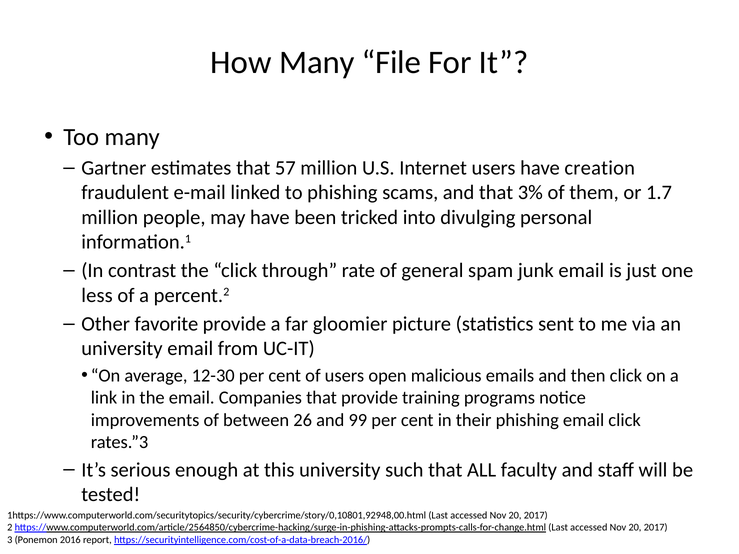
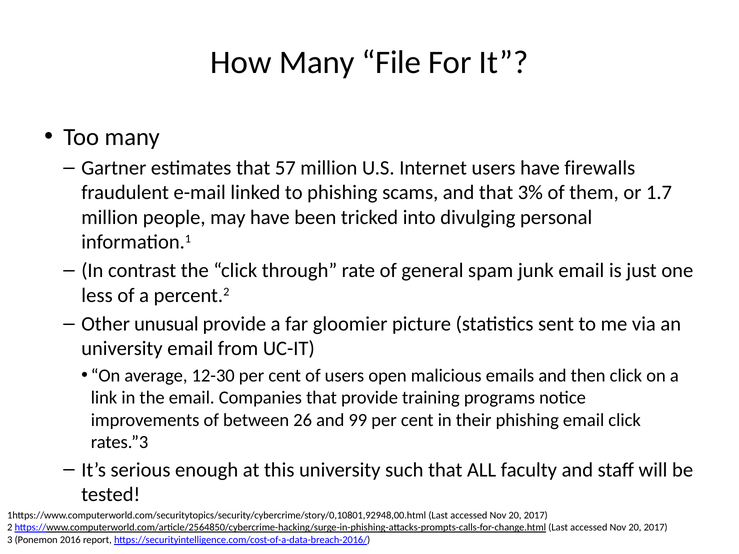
creation: creation -> firewalls (600, 168)
favorite: favorite -> unusual (166, 324)
